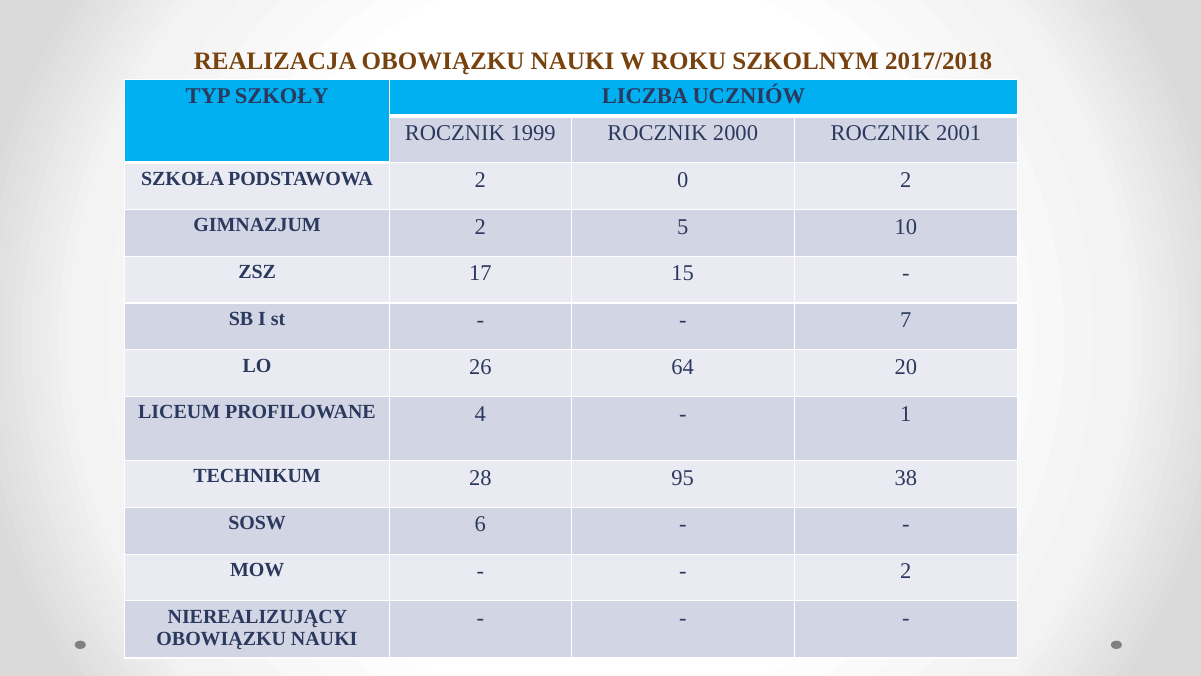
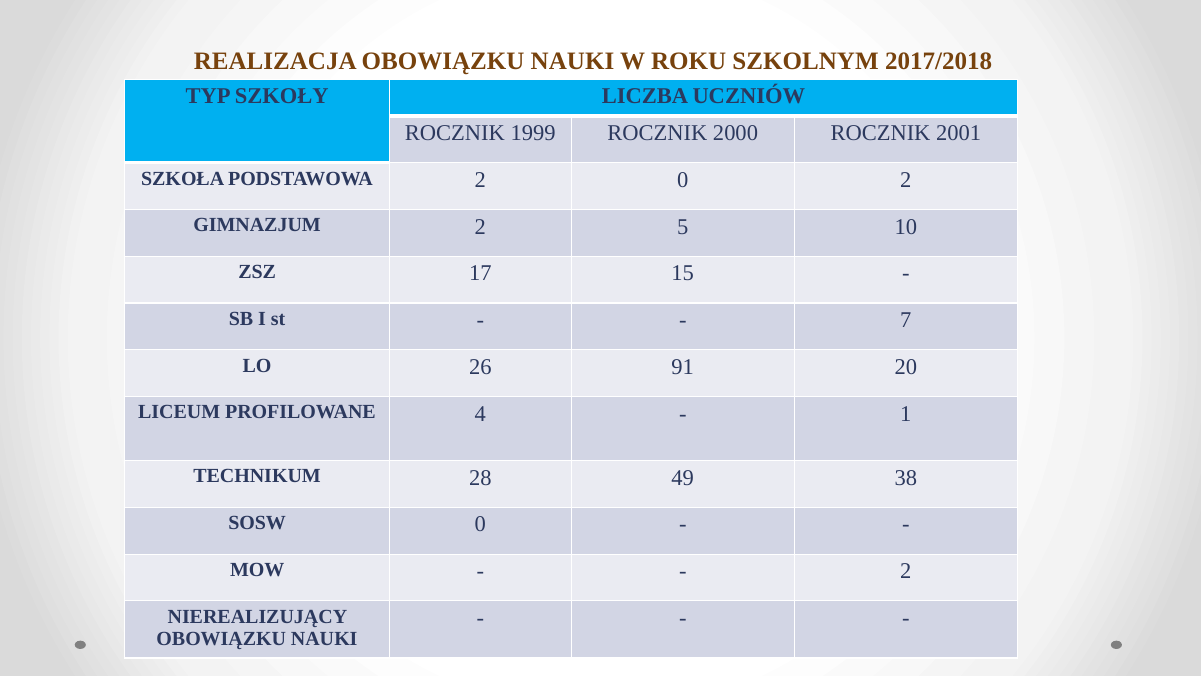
64: 64 -> 91 (683, 367)
95: 95 -> 49 (683, 477)
SOSW 6: 6 -> 0 (480, 524)
